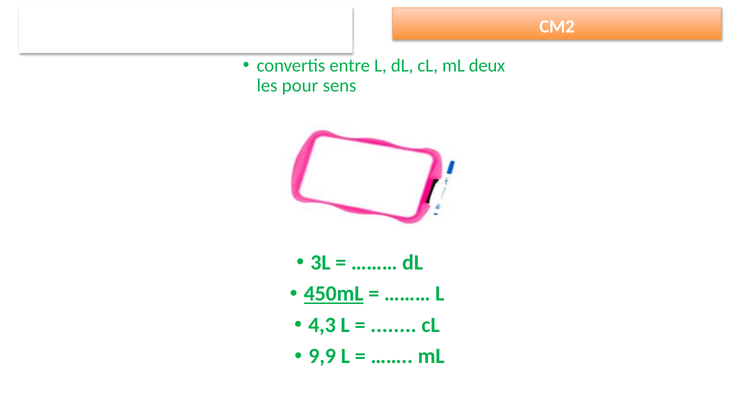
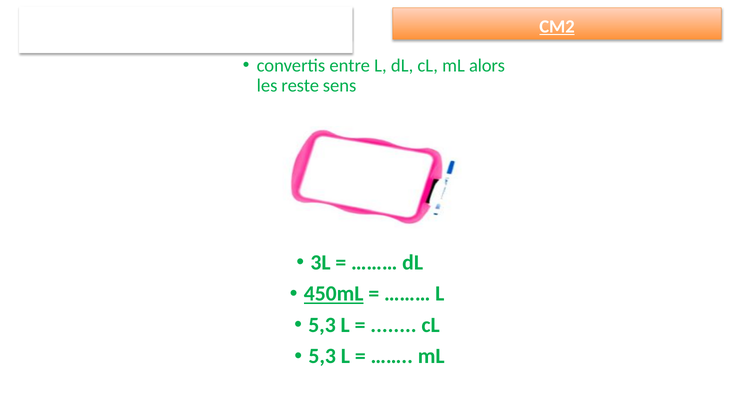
CM2 underline: none -> present (557, 26)
deux: deux -> alors (487, 65)
pour: pour -> reste (300, 85)
4,3: 4,3 -> 5,3 (322, 325)
9,9: 9,9 -> 5,3 (322, 356)
